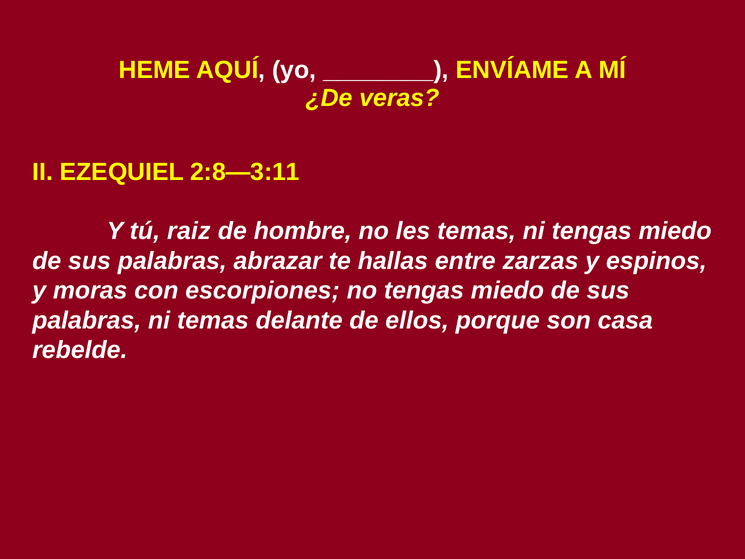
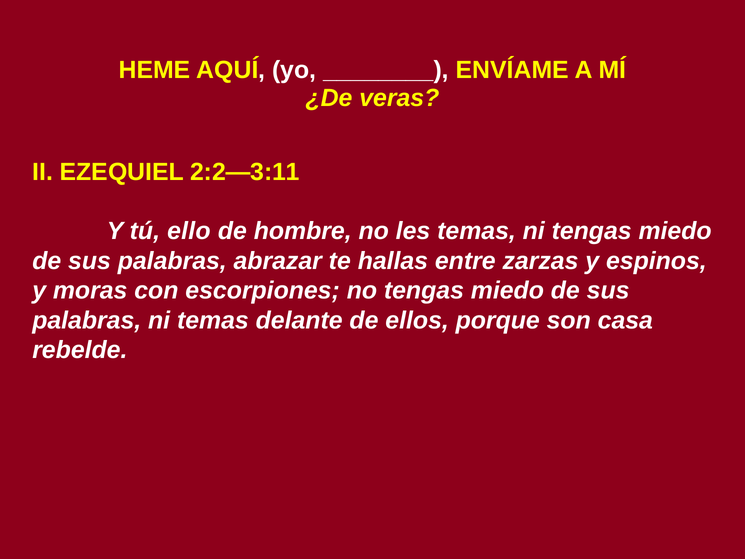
2:8—3:11: 2:8—3:11 -> 2:2—3:11 (245, 172)
raiz: raiz -> ello (189, 231)
